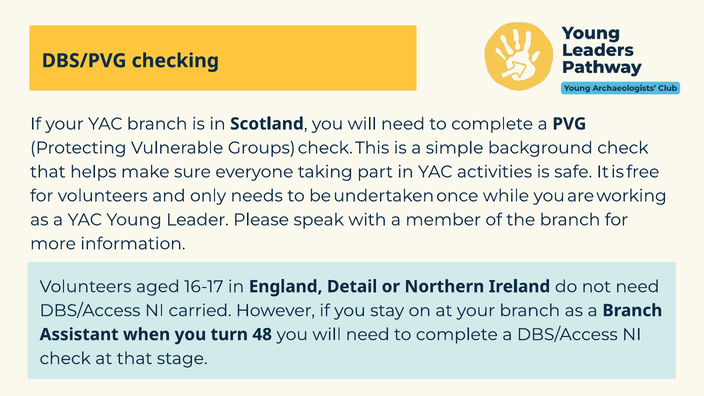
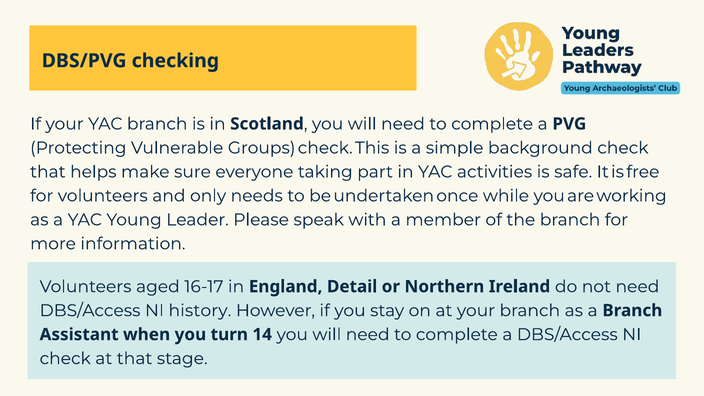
carried: carried -> history (200, 311)
48: 48 -> 14 (262, 335)
